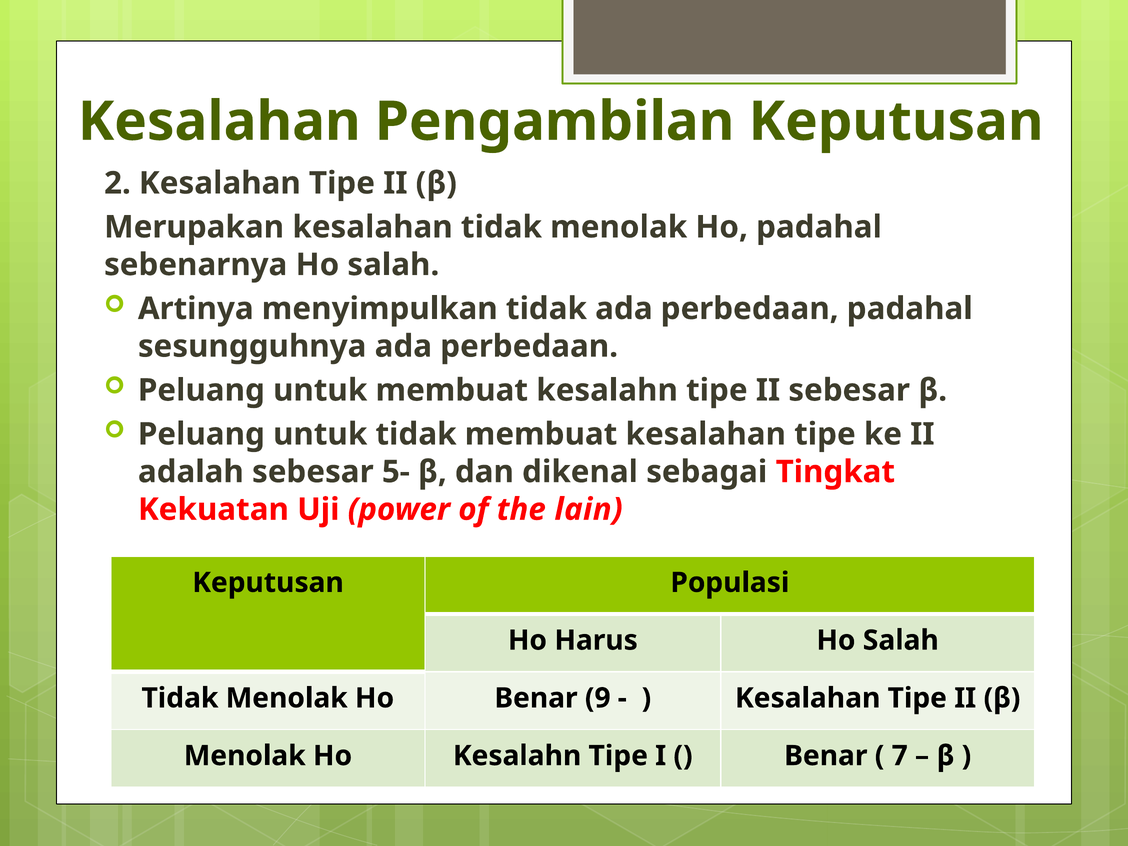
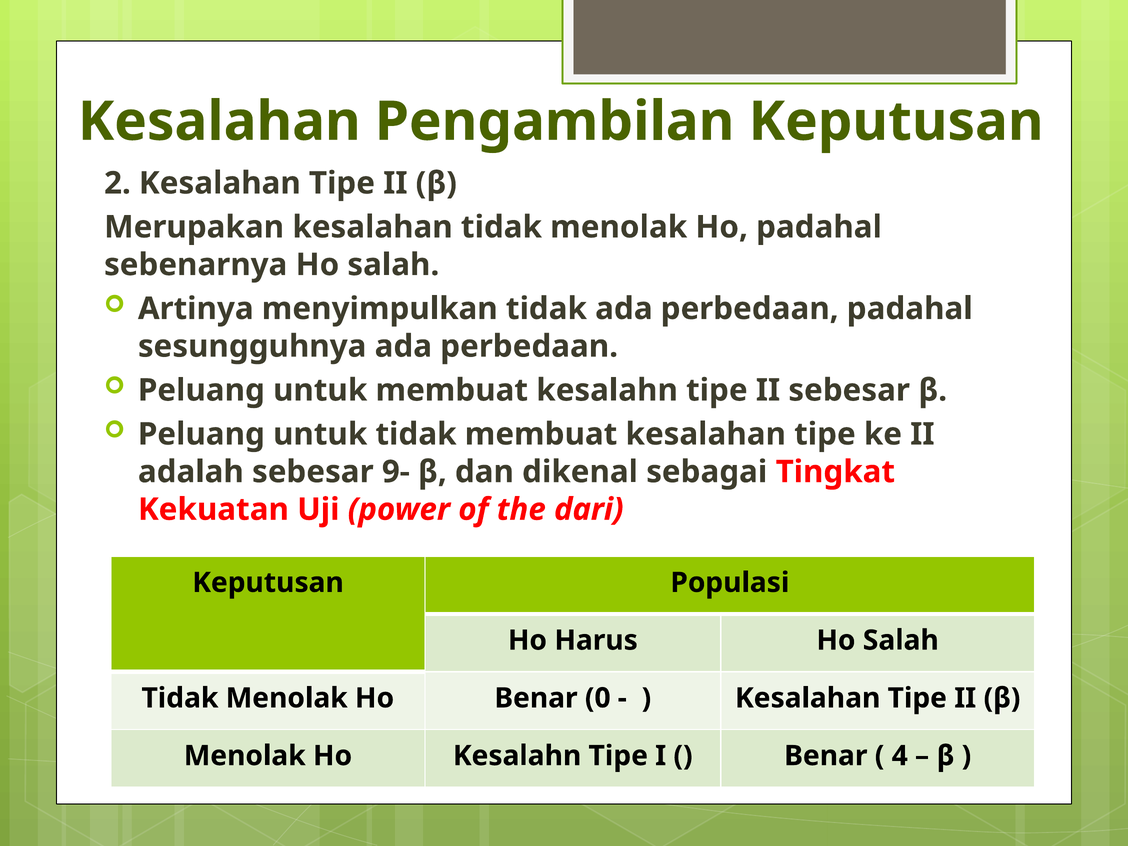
5-: 5- -> 9- (396, 472)
lain: lain -> dari (589, 510)
9: 9 -> 0 (598, 698)
7: 7 -> 4 (900, 756)
